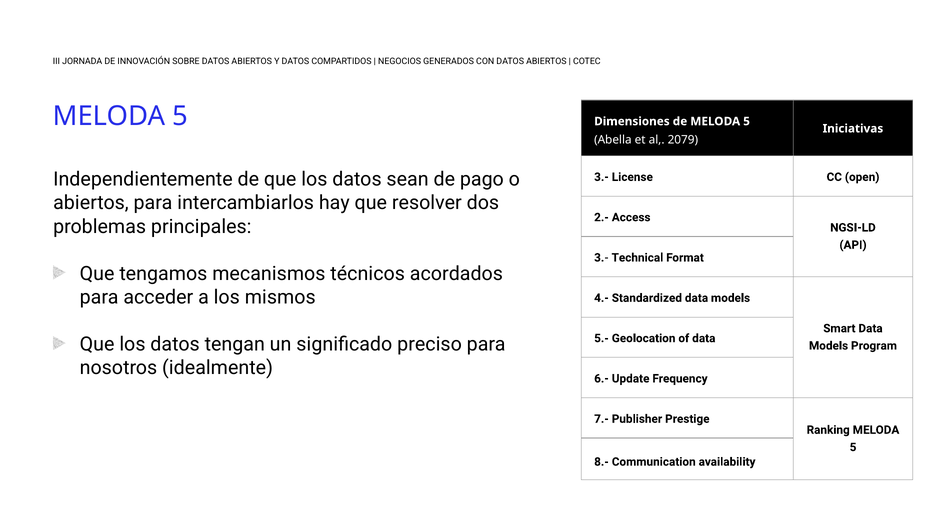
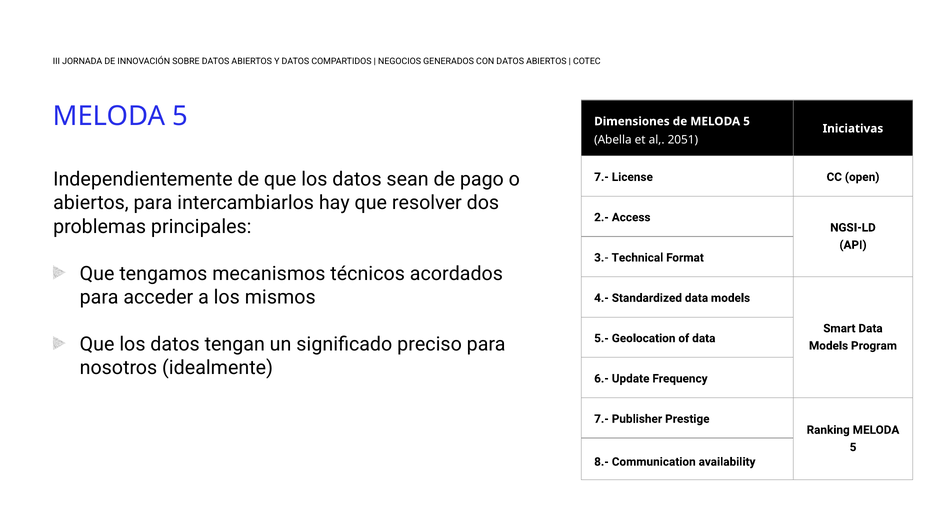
2079: 2079 -> 2051 (683, 140)
3.-: 3.- -> 7.- (602, 177)
